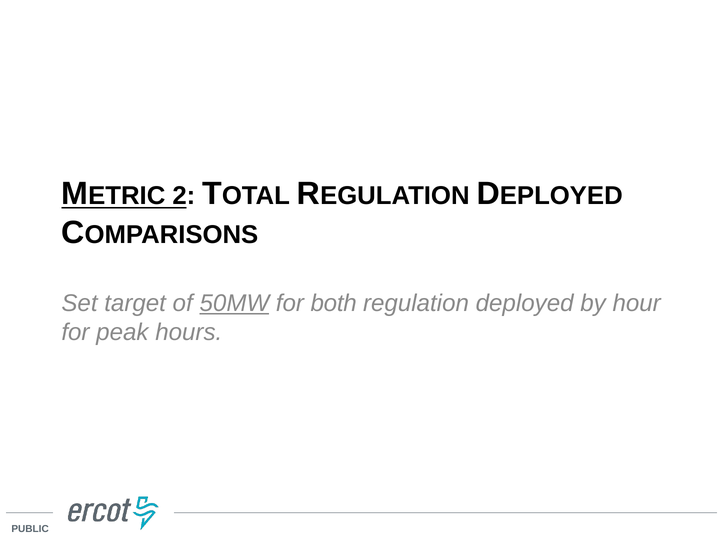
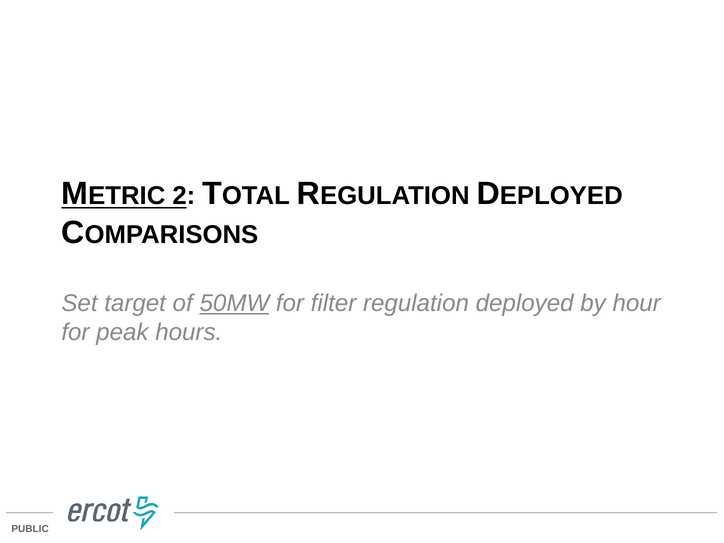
both: both -> filter (334, 303)
